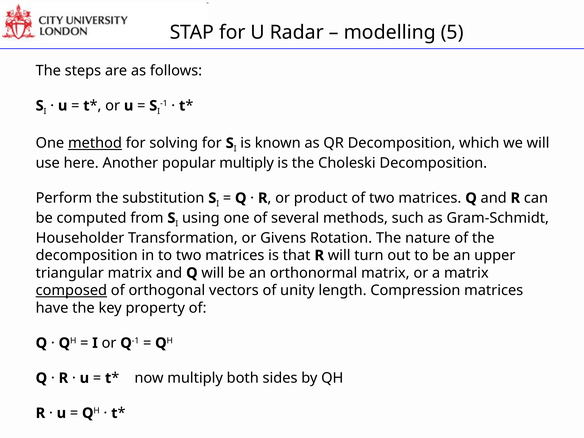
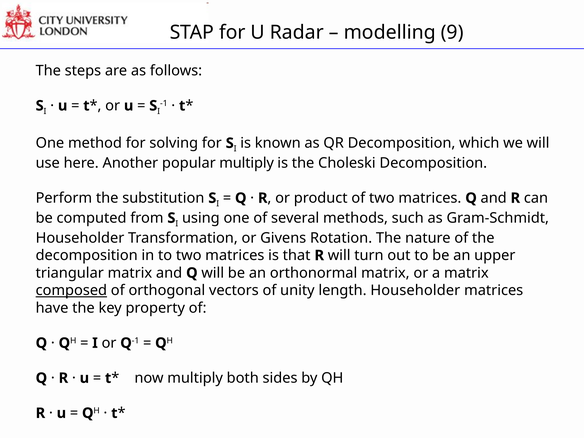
5: 5 -> 9 (452, 33)
method underline: present -> none (95, 143)
length Compression: Compression -> Householder (415, 290)
